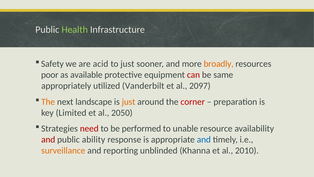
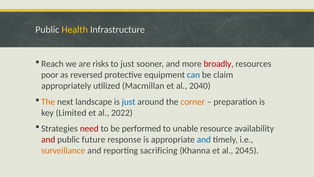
Health colour: light green -> yellow (75, 30)
Safety: Safety -> Reach (52, 64)
acid: acid -> risks (101, 64)
broadly colour: orange -> red (219, 64)
available: available -> reversed (86, 75)
can colour: red -> blue (193, 75)
same: same -> claim (223, 75)
Vanderbilt: Vanderbilt -> Macmillan (143, 86)
2097: 2097 -> 2040 (200, 86)
just colour: orange -> blue (129, 102)
corner colour: red -> orange (193, 102)
2050: 2050 -> 2022 (122, 112)
ability: ability -> future (94, 139)
unblinded: unblinded -> sacrificing (159, 150)
2010: 2010 -> 2045 (247, 150)
